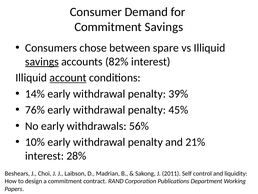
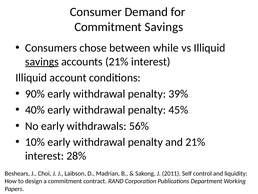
spare: spare -> while (166, 48)
accounts 82%: 82% -> 21% (117, 61)
account underline: present -> none (68, 78)
14%: 14% -> 90% (35, 94)
76%: 76% -> 40% (35, 110)
